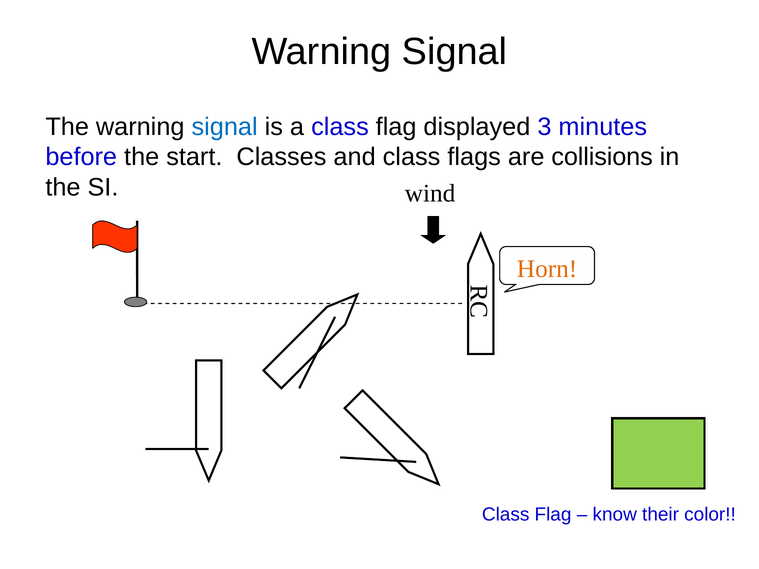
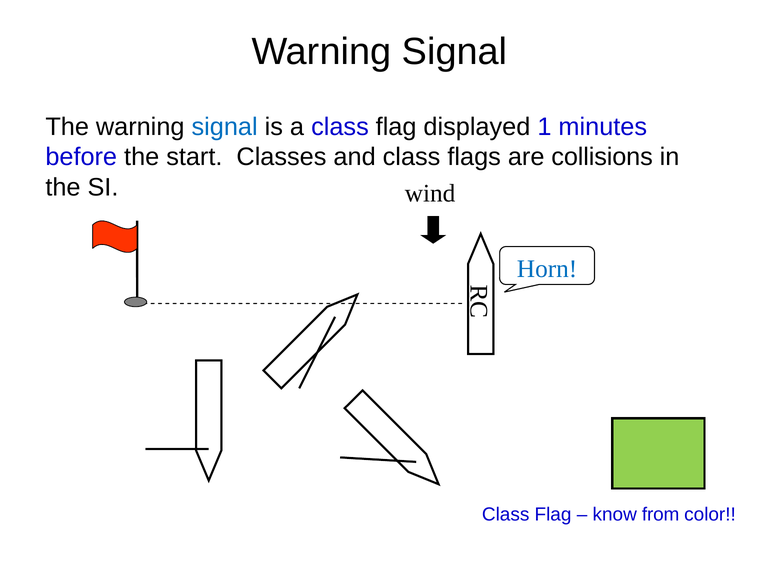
3: 3 -> 1 (545, 127)
Horn colour: orange -> blue (547, 269)
their: their -> from (661, 515)
